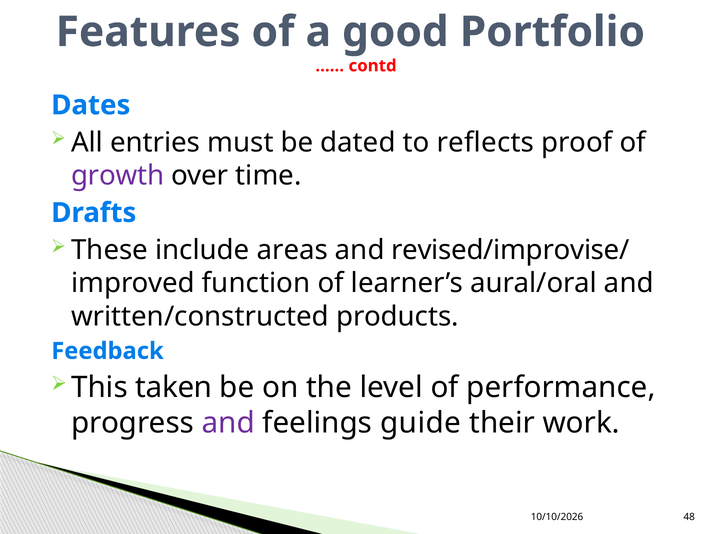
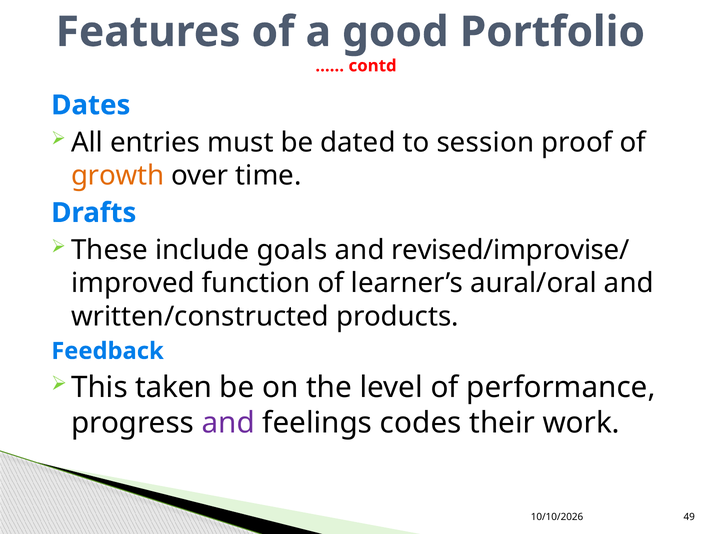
reflects: reflects -> session (485, 142)
growth colour: purple -> orange (118, 176)
areas: areas -> goals (292, 250)
guide: guide -> codes (421, 423)
48: 48 -> 49 (689, 517)
